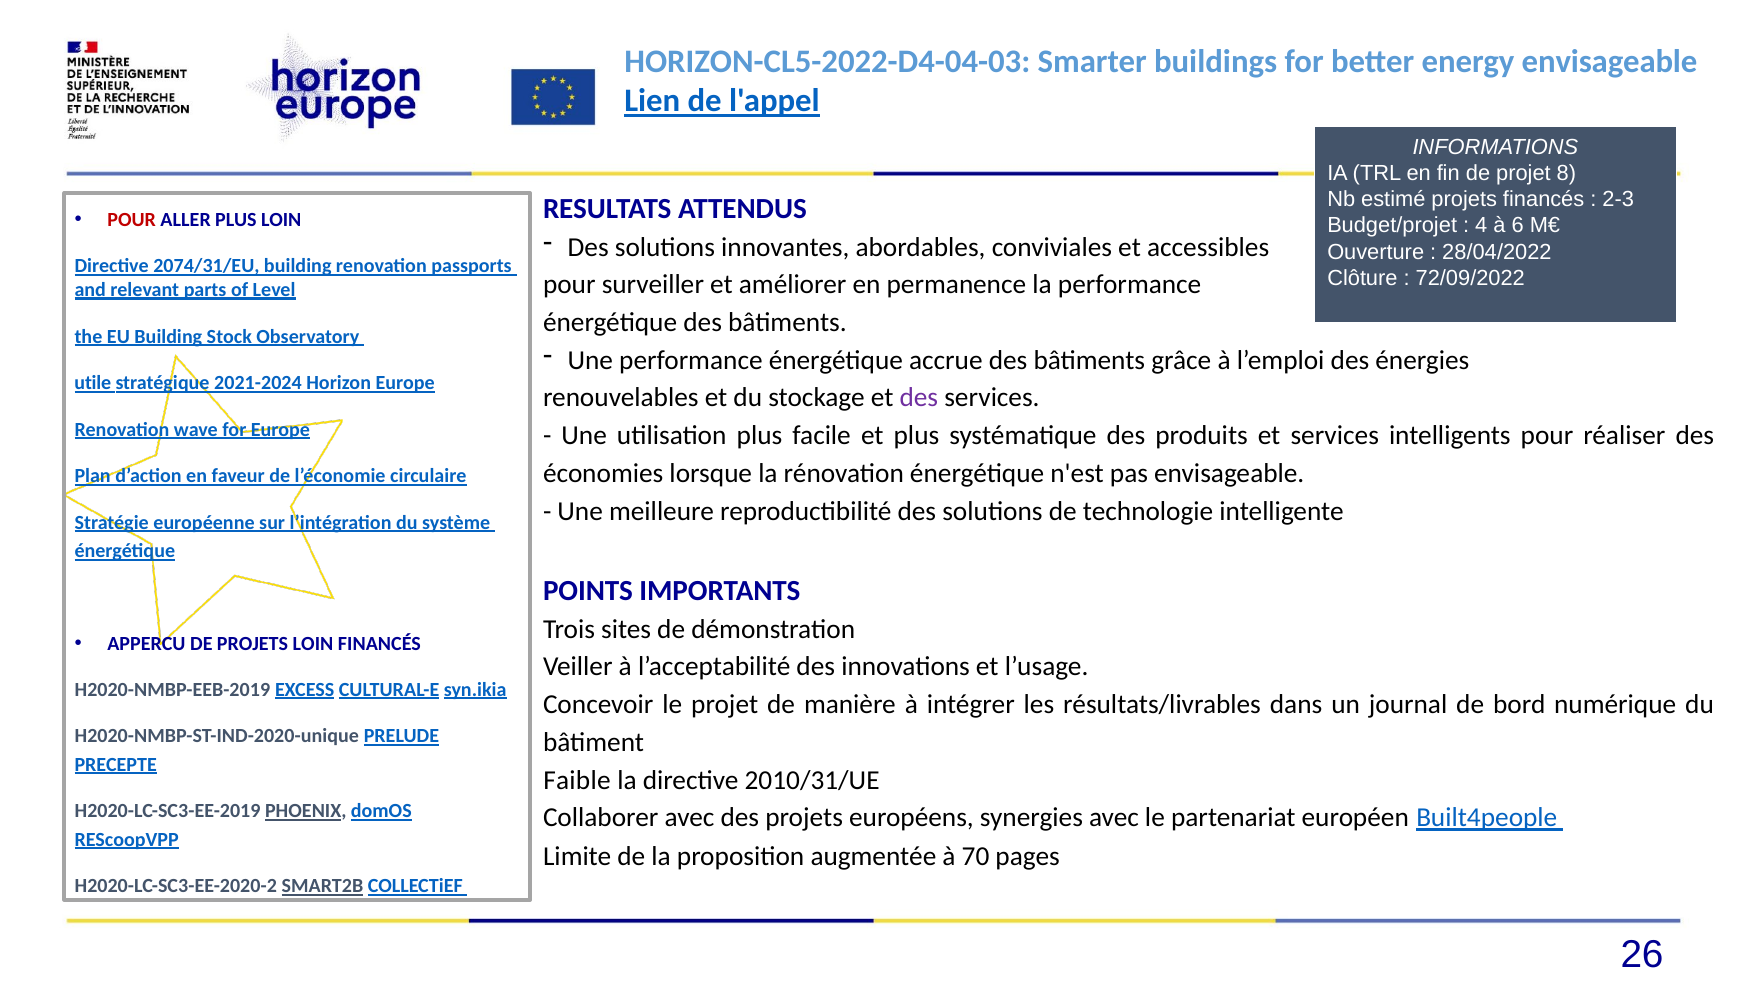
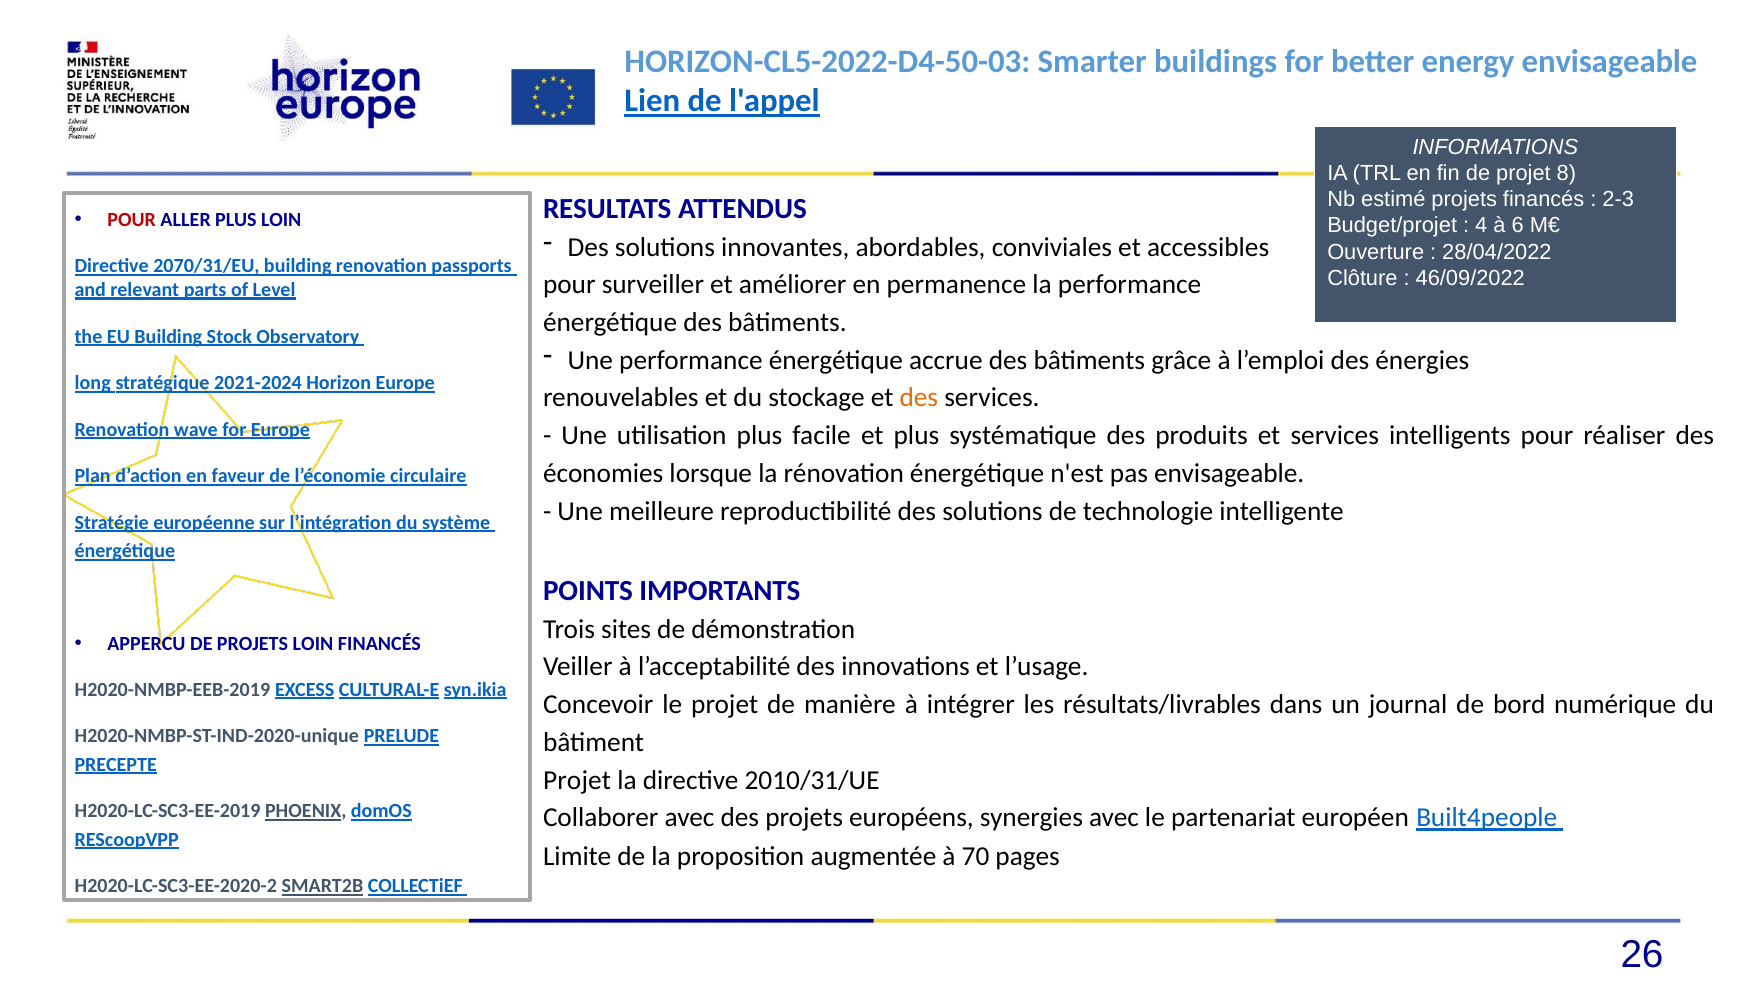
HORIZON-CL5-2022-D4-04-03: HORIZON-CL5-2022-D4-04-03 -> HORIZON-CL5-2022-D4-50-03 (827, 62)
2074/31/EU: 2074/31/EU -> 2070/31/EU (206, 266)
72/09/2022: 72/09/2022 -> 46/09/2022 (1470, 278)
utile: utile -> long (93, 383)
des colour: purple -> orange (919, 398)
Faible: Faible -> Projet (577, 780)
